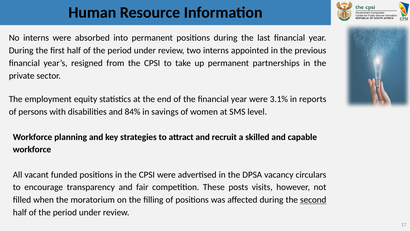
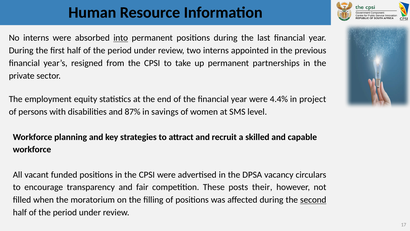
into underline: none -> present (121, 38)
3.1%: 3.1% -> 4.4% (279, 99)
reports: reports -> project (313, 99)
84%: 84% -> 87% (133, 112)
visits: visits -> their (262, 187)
